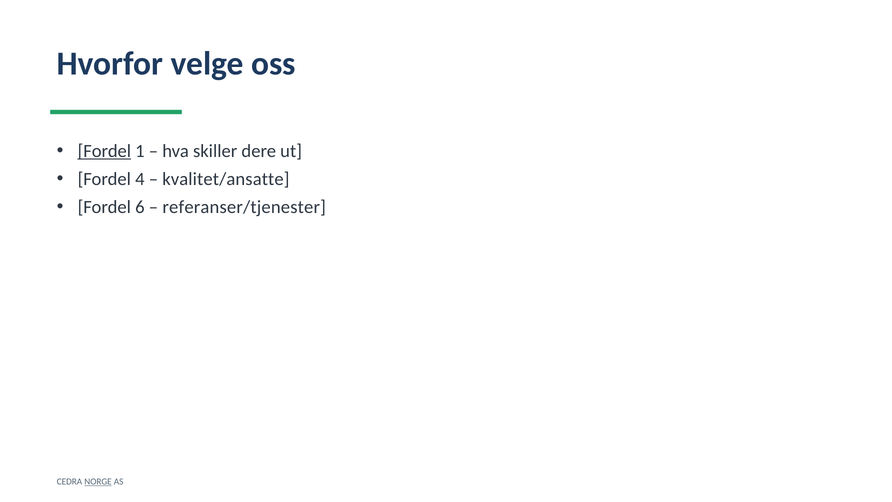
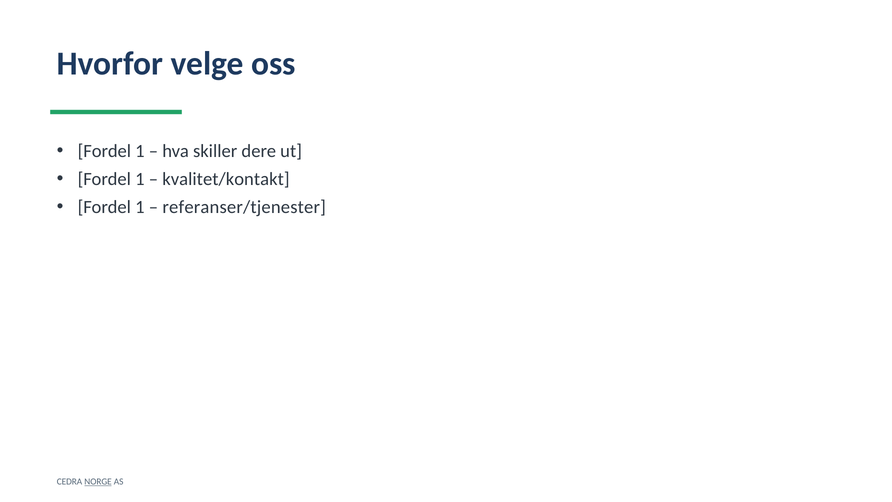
Fordel underline: present -> none (104, 151)
4: 4 -> 1 (140, 179)
kvalitet/ansatte: kvalitet/ansatte -> kvalitet/kontakt (226, 179)
6: 6 -> 1 (140, 207)
